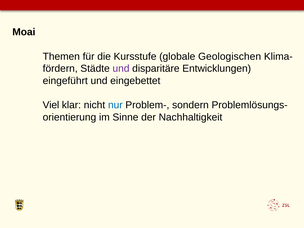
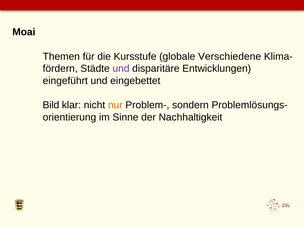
Geologischen: Geologischen -> Verschiedene (230, 56)
Viel: Viel -> Bild (51, 105)
nur colour: blue -> orange (115, 105)
